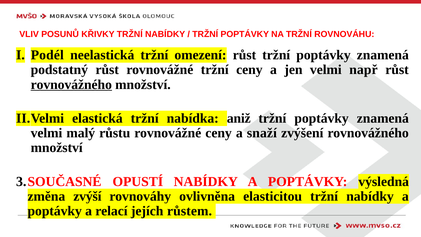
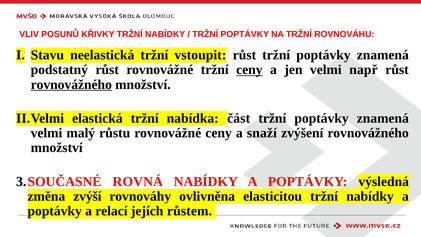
Podél: Podél -> Stavu (47, 55)
omezení: omezení -> vstoupit (200, 55)
ceny underline: none -> present (249, 70)
aniž: aniž -> část (239, 118)
OPUSTÍ: OPUSTÍ -> ROVNÁ (138, 182)
